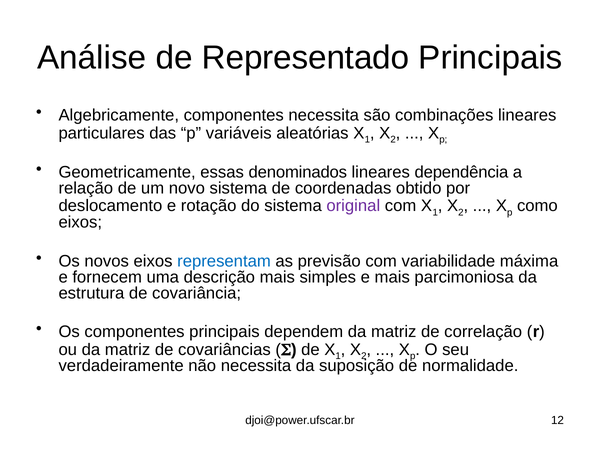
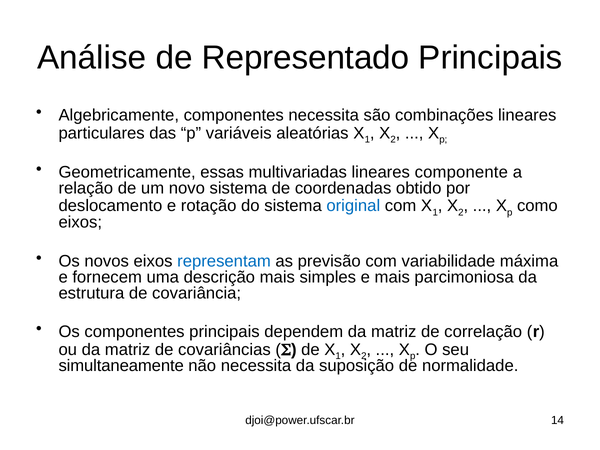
denominados: denominados -> multivariadas (298, 172)
dependência: dependência -> componente (461, 172)
original colour: purple -> blue (353, 206)
verdadeiramente: verdadeiramente -> simultaneamente (121, 366)
12: 12 -> 14 (557, 421)
